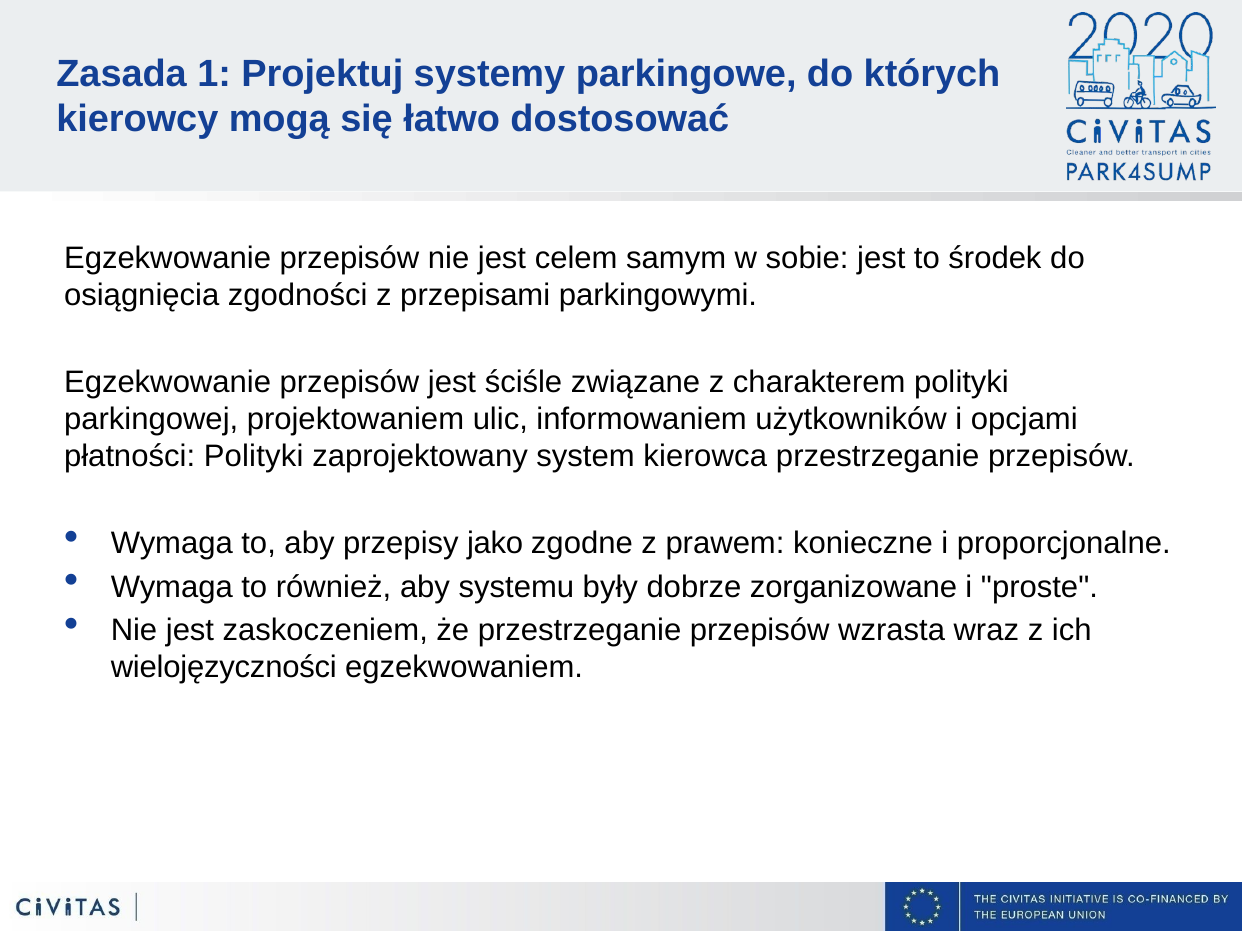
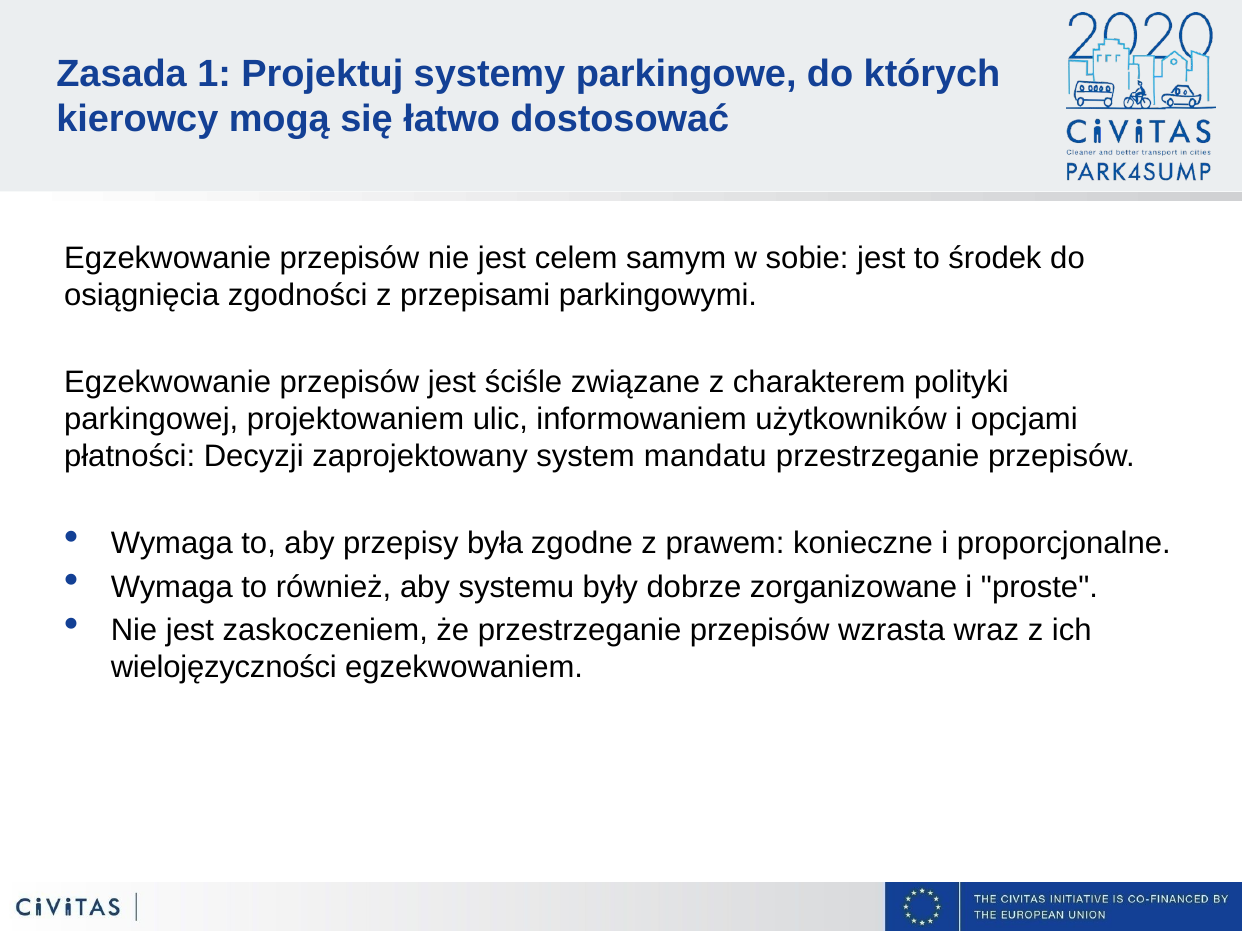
płatności Polityki: Polityki -> Decyzji (254, 457)
kierowca: kierowca -> mandatu (705, 457)
jako: jako -> była (495, 544)
